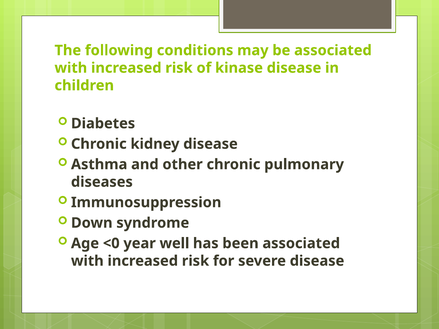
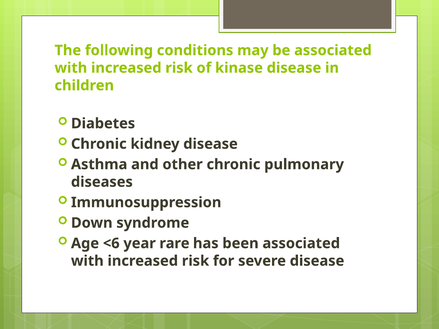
<0: <0 -> <6 (111, 244)
well: well -> rare (174, 244)
